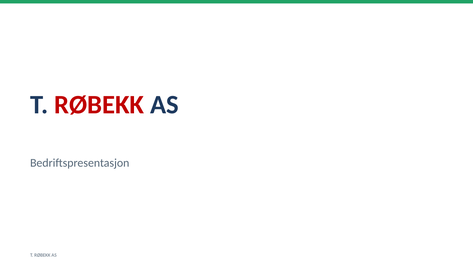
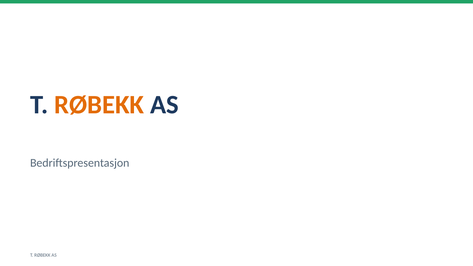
RØBEKK colour: red -> orange (99, 105)
